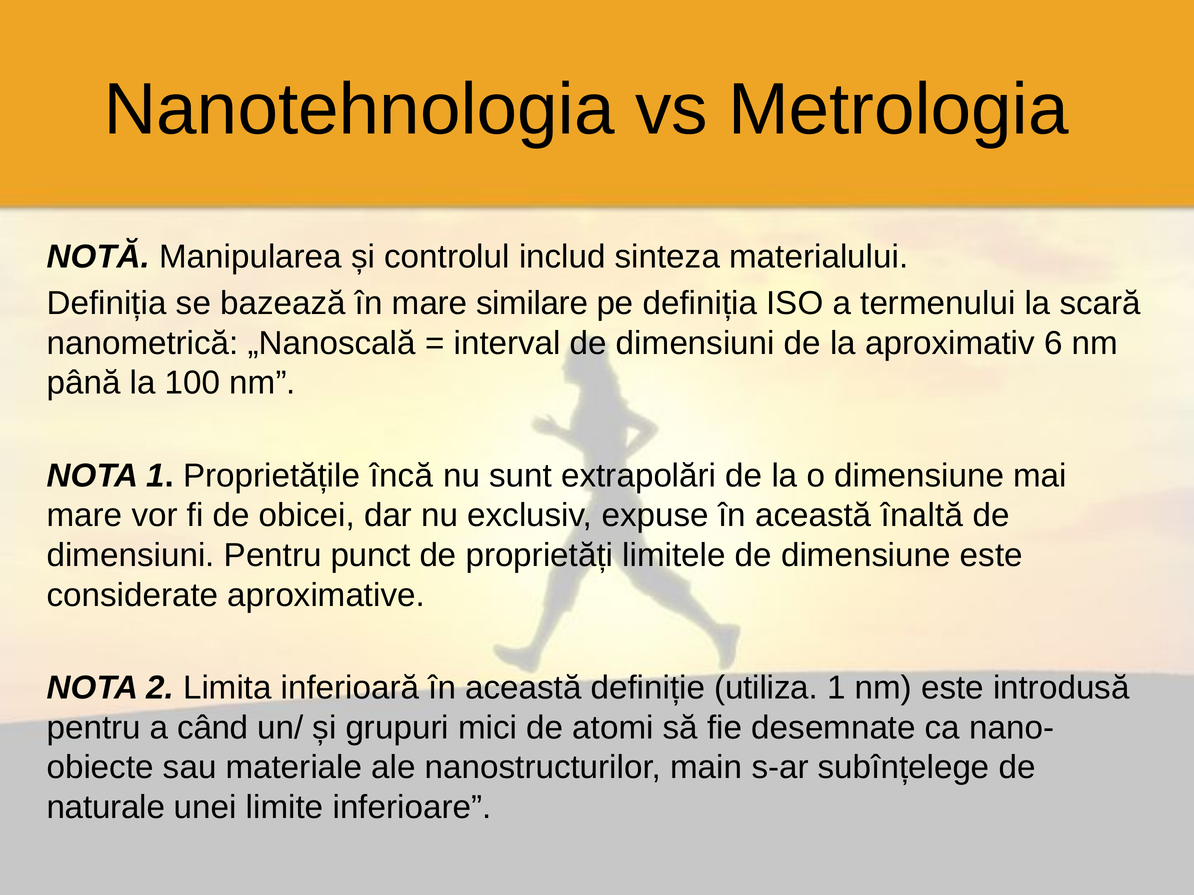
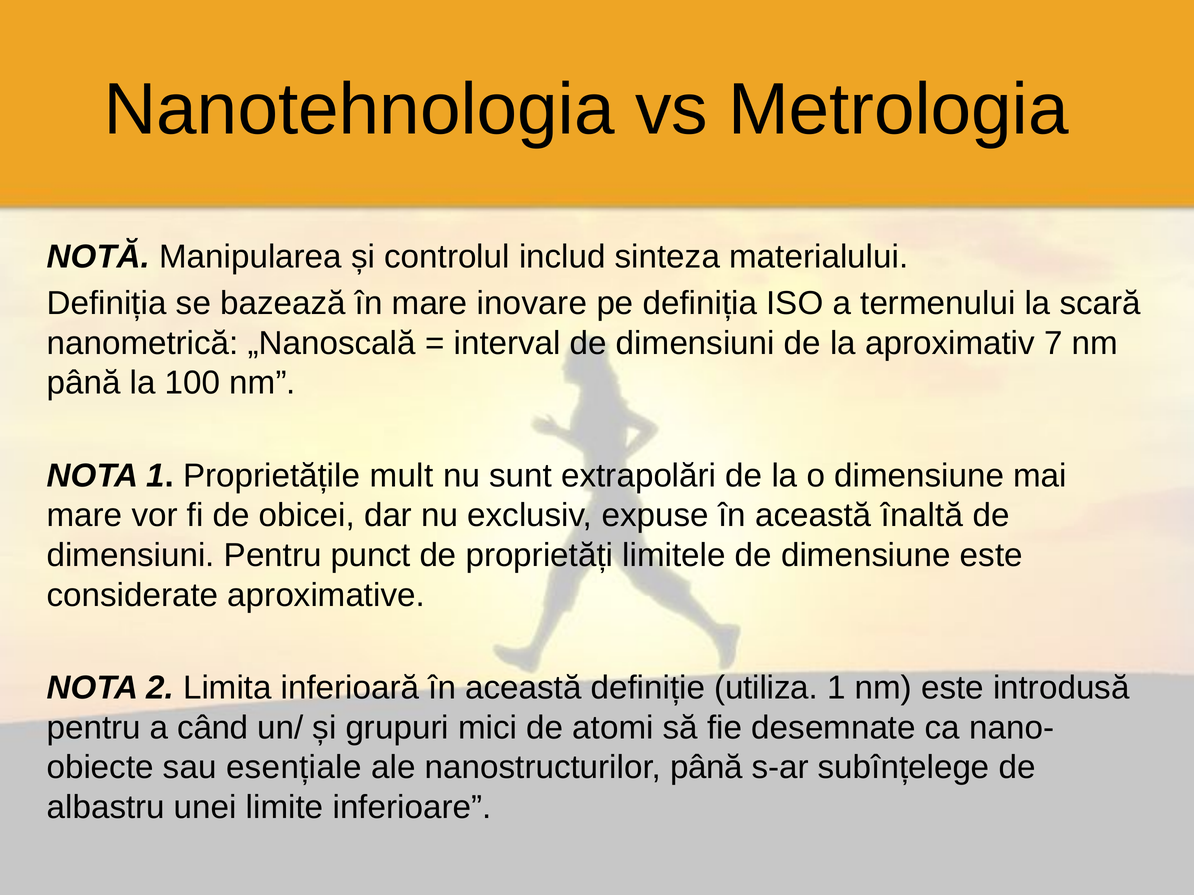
similare: similare -> inovare (532, 303)
6: 6 -> 7 (1053, 343)
încă: încă -> mult (401, 476)
materiale: materiale -> esențiale (294, 768)
nanostructurilor main: main -> până (706, 768)
naturale: naturale -> albastru (106, 808)
